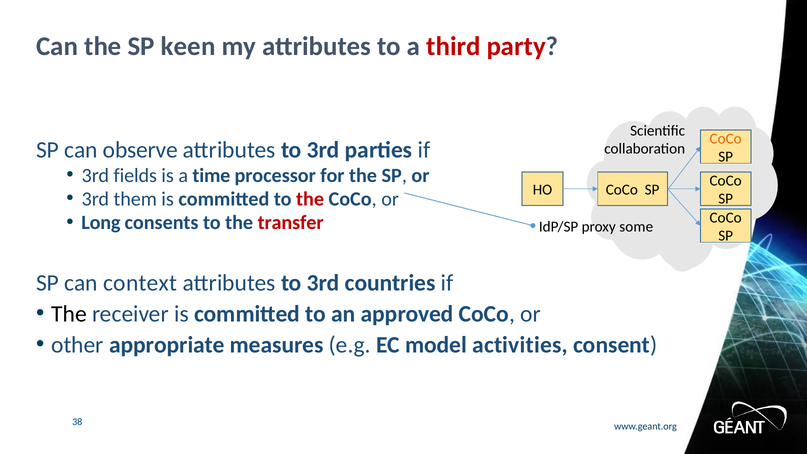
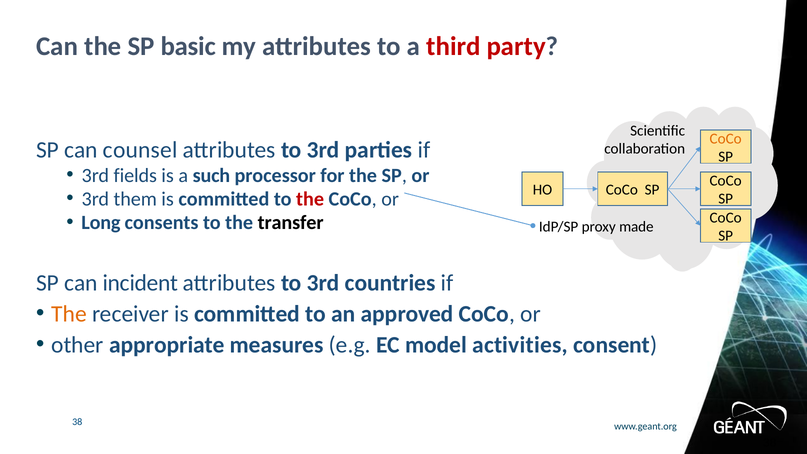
keen: keen -> basic (188, 46)
observe: observe -> counsel (140, 150)
time: time -> such (211, 175)
transfer colour: red -> black (291, 223)
some: some -> made (636, 227)
context: context -> incident (140, 283)
The colour: black -> orange (69, 314)
